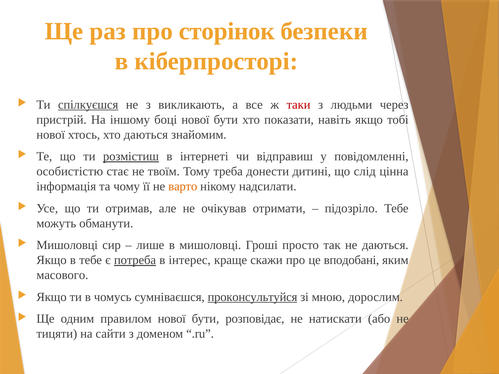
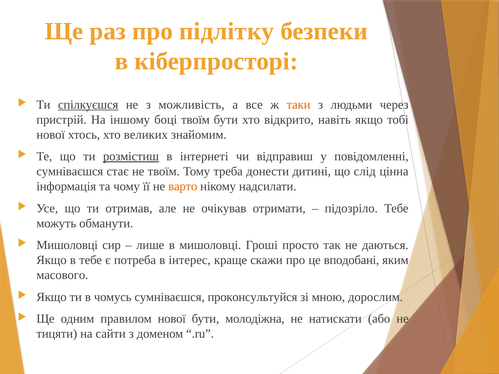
сторінок: сторінок -> підлітку (227, 31)
викликають: викликають -> можливість (192, 105)
таки colour: red -> orange (299, 105)
боці нової: нової -> твоїм (195, 120)
показати: показати -> відкрито (289, 120)
хто даються: даються -> великих (146, 135)
особистістю: особистістю -> сумніваєшся (70, 172)
потреба underline: present -> none (135, 260)
проконсультуйся underline: present -> none (253, 297)
розповідає: розповідає -> молодіжна (255, 319)
